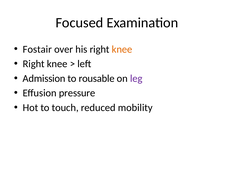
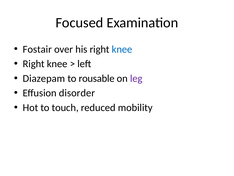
knee colour: orange -> blue (122, 49)
Admission: Admission -> Diazepam (44, 78)
pressure: pressure -> disorder (77, 93)
